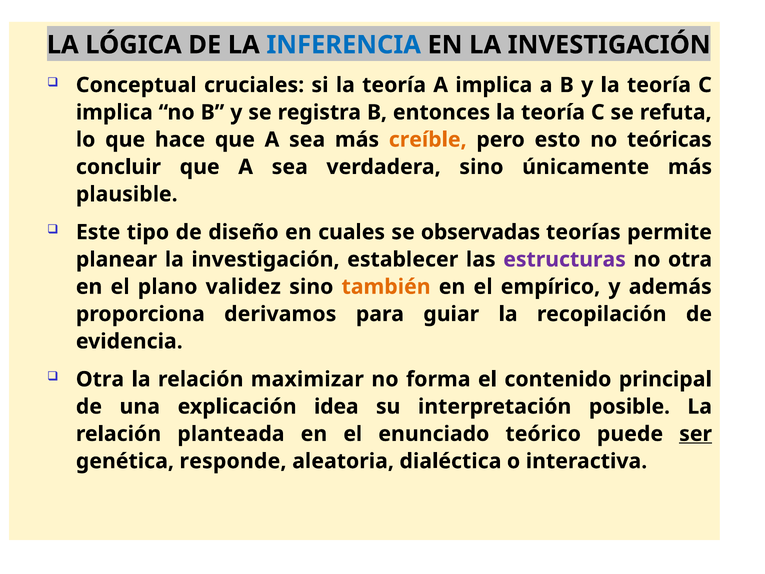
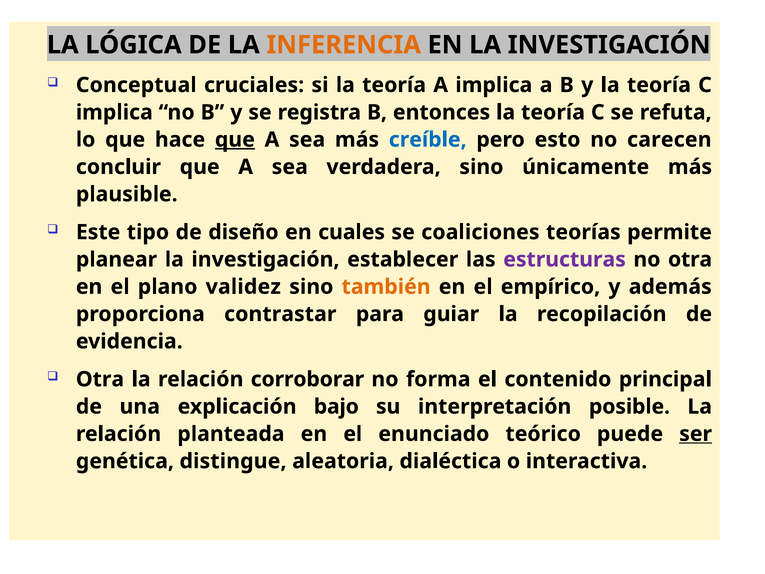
INFERENCIA colour: blue -> orange (344, 45)
que underline: none -> present (235, 140)
creíble colour: orange -> blue (428, 140)
teóricas: teóricas -> carecen (669, 140)
observadas: observadas -> coaliciones (480, 232)
derivamos: derivamos -> contrastar (280, 314)
maximizar: maximizar -> corroborar (307, 379)
idea: idea -> bajo (336, 406)
responde: responde -> distingue (233, 461)
